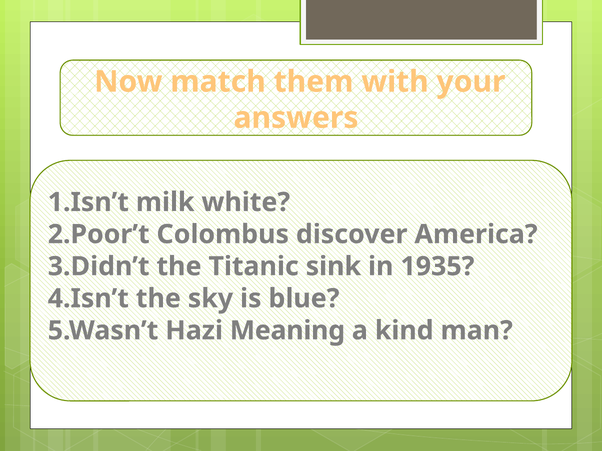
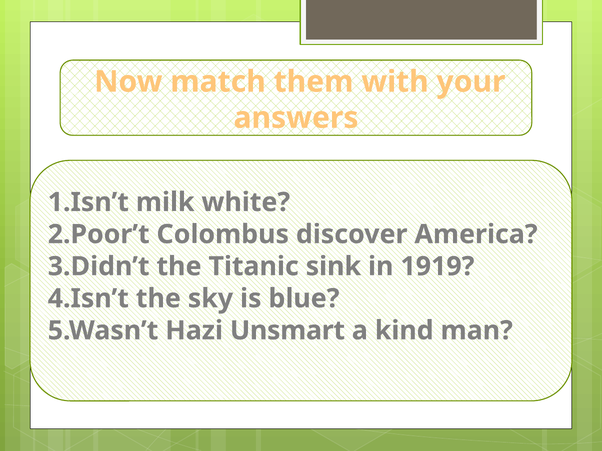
1935: 1935 -> 1919 (437, 267)
Meaning: Meaning -> Unsmart (287, 331)
